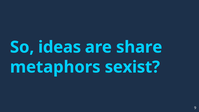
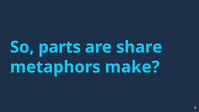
ideas: ideas -> parts (60, 47)
sexist: sexist -> make (132, 67)
